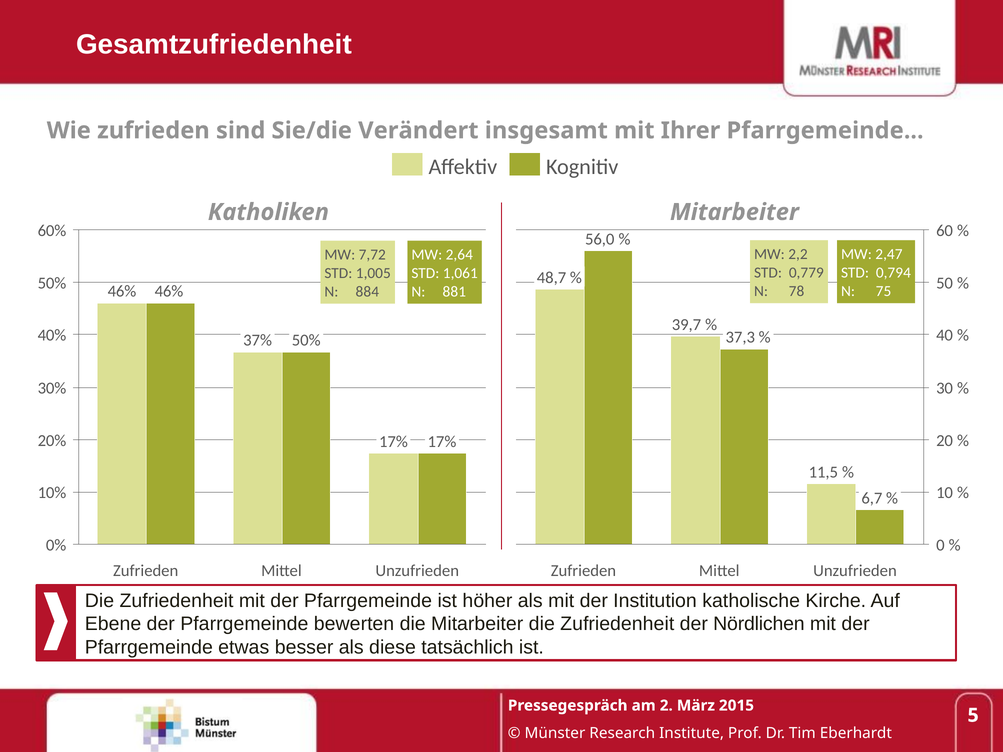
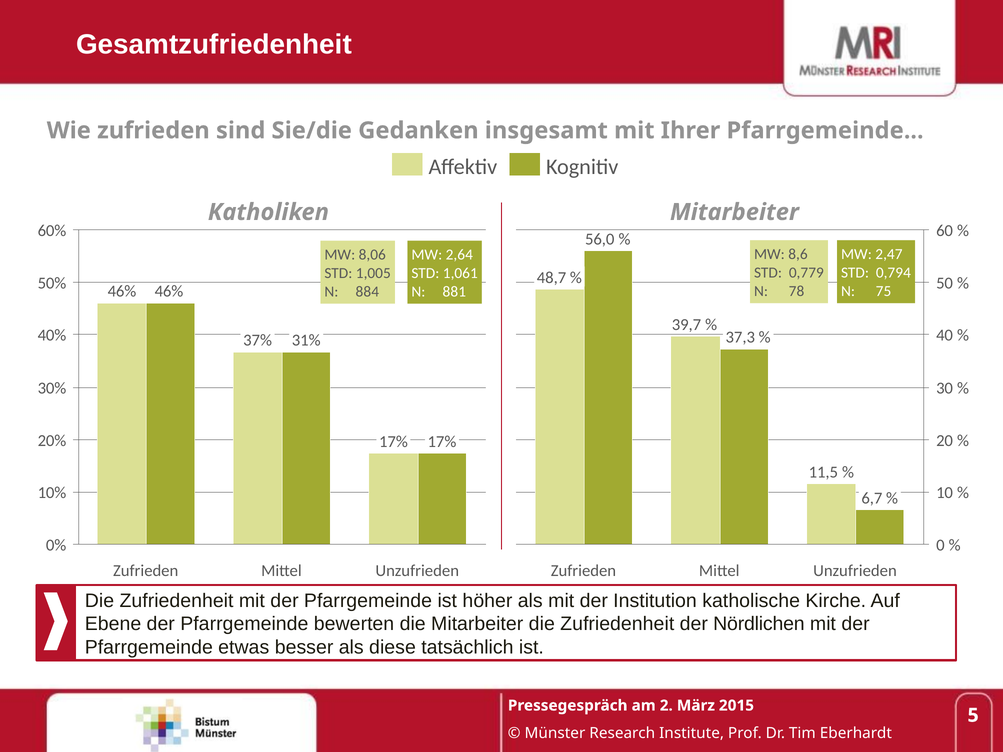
Verändert: Verändert -> Gedanken (418, 131)
2,2: 2,2 -> 8,6 (798, 254)
7,72: 7,72 -> 8,06 (372, 255)
50%: 50% -> 31% (306, 340)
